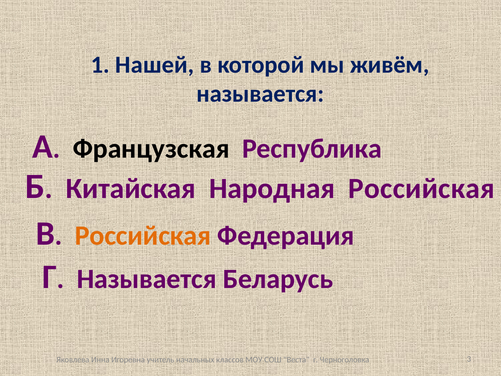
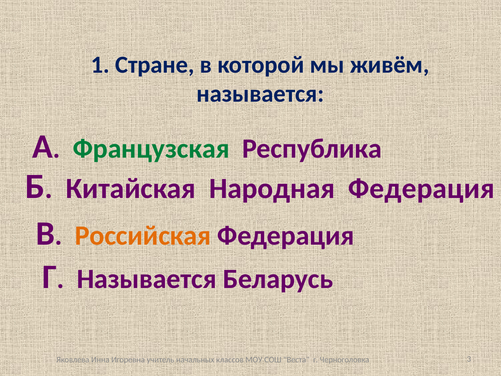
Нашей: Нашей -> Стране (155, 65)
Французская colour: black -> green (151, 149)
Народная Российская: Российская -> Федерация (422, 188)
